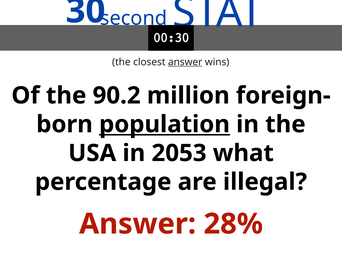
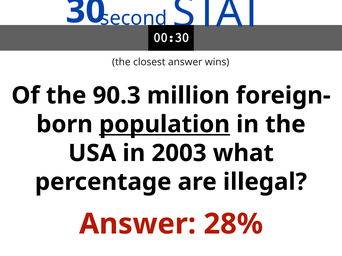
answer underline: present -> none (185, 62)
90.2: 90.2 -> 90.3 (117, 96)
2053: 2053 -> 2003 (179, 153)
